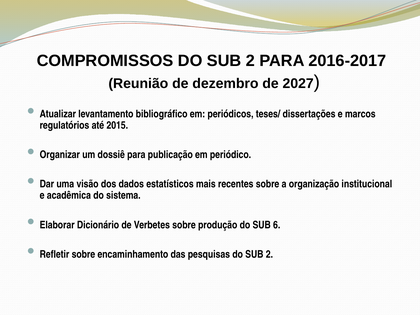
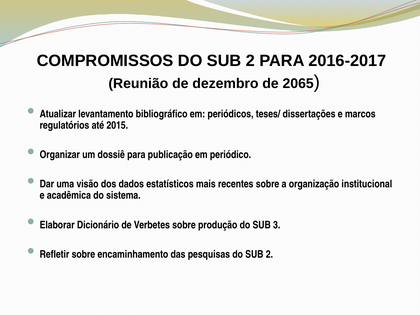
2027: 2027 -> 2065 (298, 83)
6: 6 -> 3 (277, 225)
